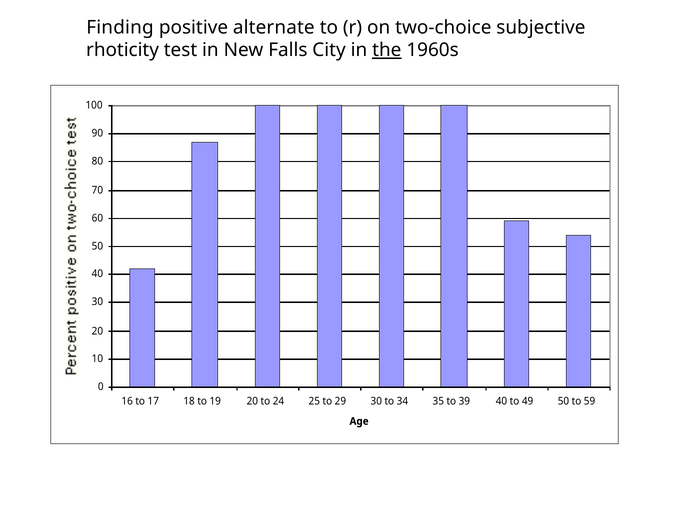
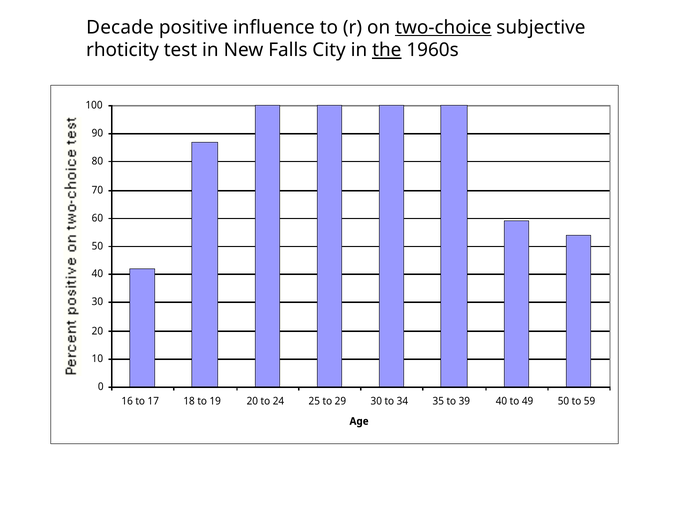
Finding: Finding -> Decade (120, 27)
alternate: alternate -> influence (274, 27)
two-choice underline: none -> present (443, 27)
